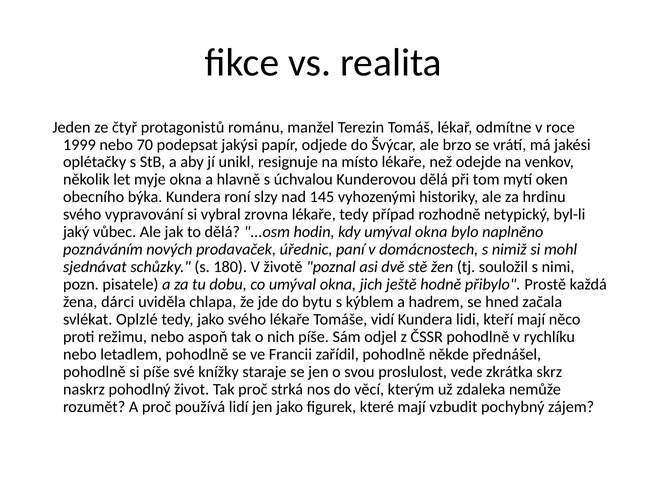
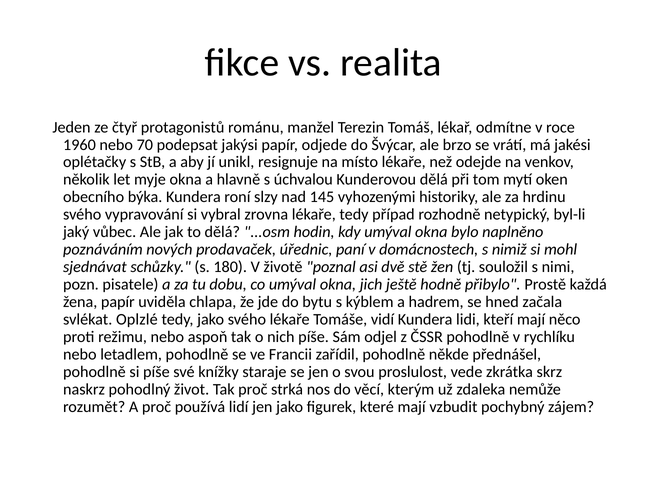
1999: 1999 -> 1960 (79, 145)
žena dárci: dárci -> papír (118, 302)
